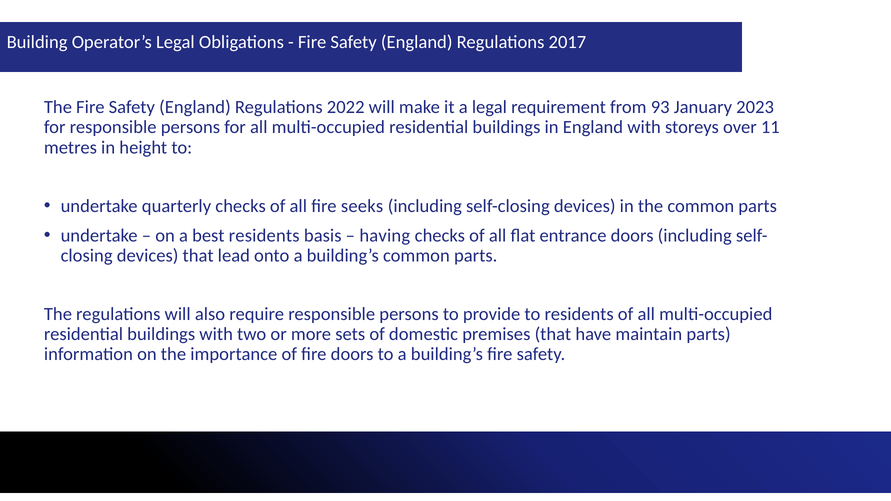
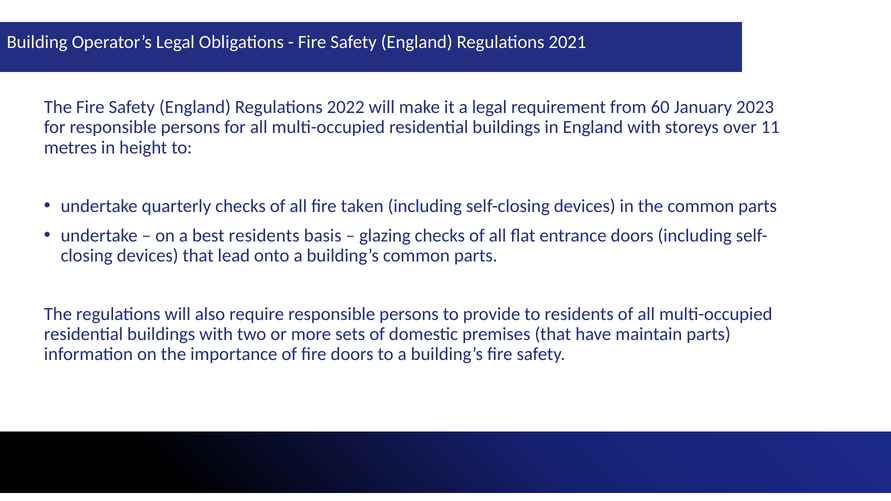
2017: 2017 -> 2021 (567, 42)
93: 93 -> 60 (660, 107)
seeks: seeks -> taken (362, 206)
having: having -> glazing (385, 236)
